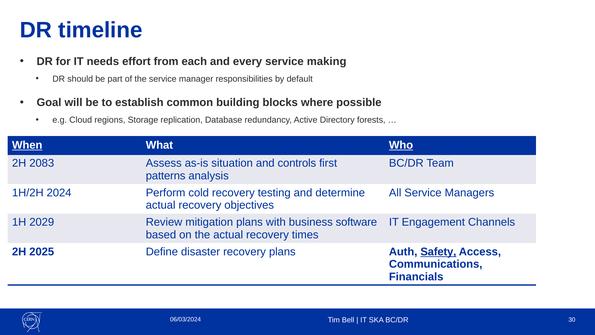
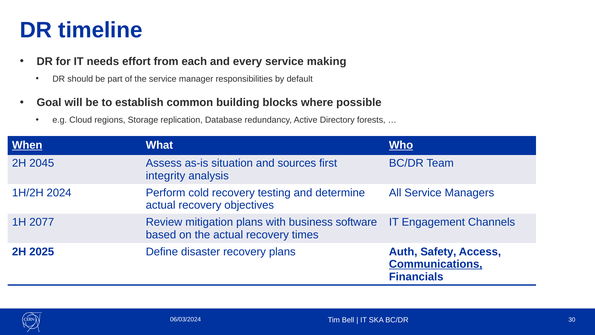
2083: 2083 -> 2045 (42, 163)
controls: controls -> sources (297, 163)
patterns: patterns -> integrity (166, 176)
2029: 2029 -> 2077 (42, 222)
Safety underline: present -> none (438, 251)
Communications underline: none -> present (436, 264)
